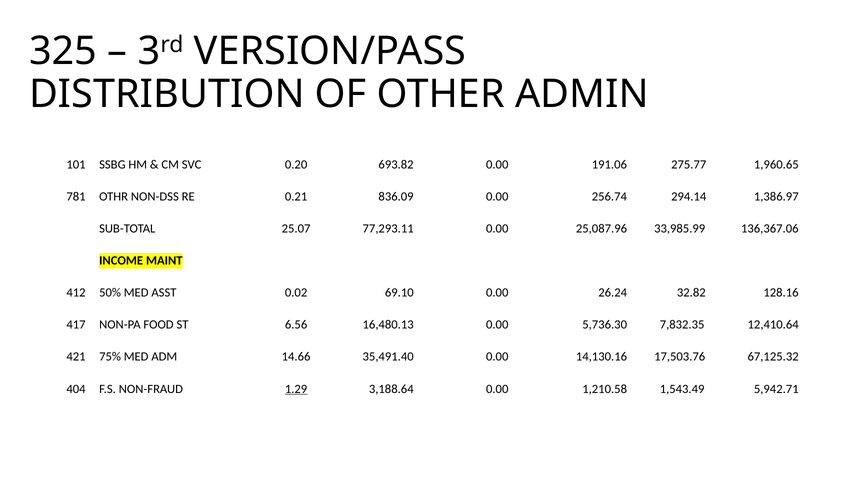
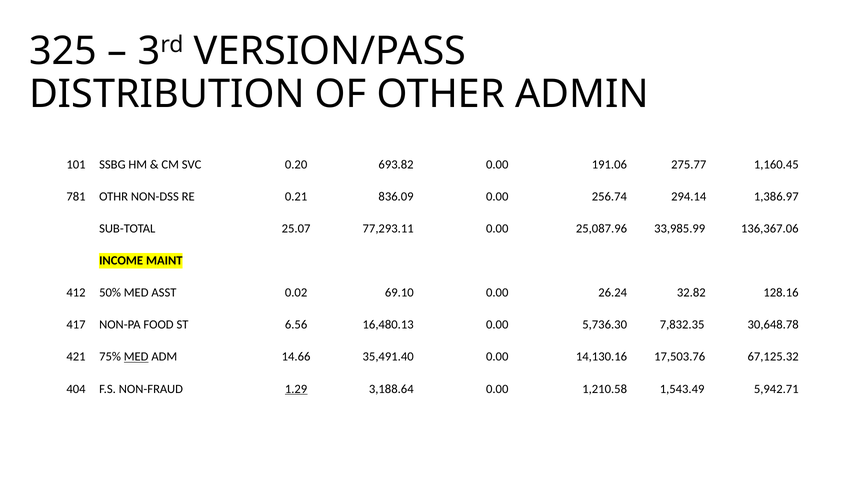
1,960.65: 1,960.65 -> 1,160.45 (776, 165)
12,410.64: 12,410.64 -> 30,648.78 (773, 325)
MED underline: none -> present (136, 357)
